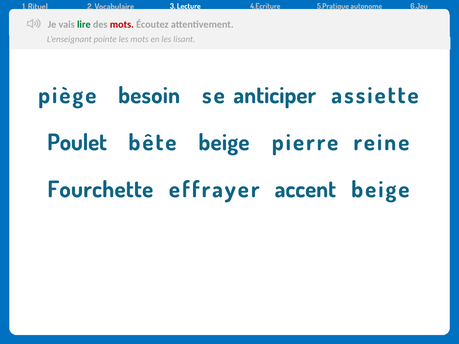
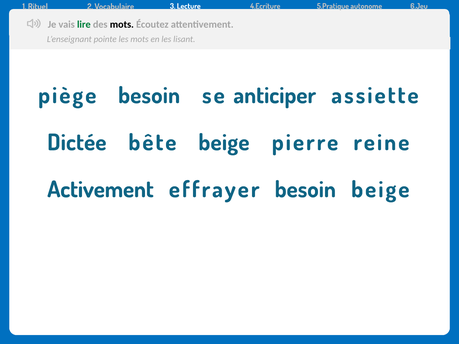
mots colour: red -> black (122, 25)
Poulet: Poulet -> Dictée (77, 143)
Fourchette: Fourchette -> Activement (101, 190)
effrayer accent: accent -> besoin (305, 190)
